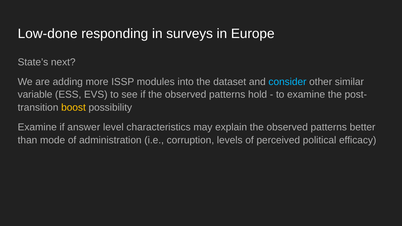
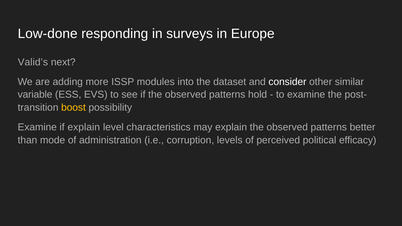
State’s: State’s -> Valid’s (33, 62)
consider colour: light blue -> white (287, 82)
if answer: answer -> explain (84, 127)
